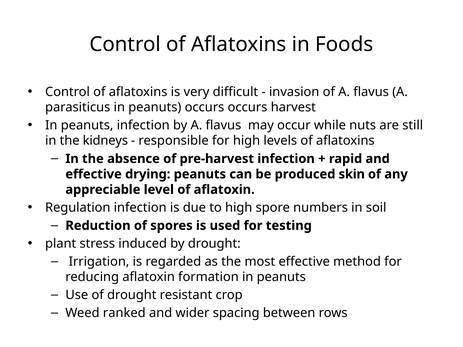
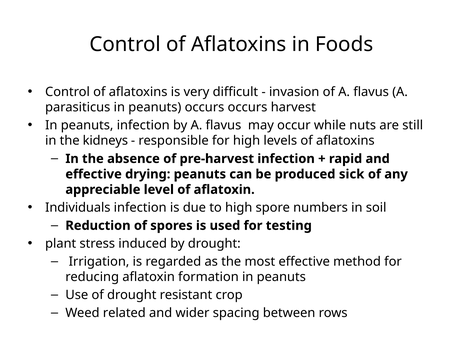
skin: skin -> sick (352, 174)
Regulation: Regulation -> Individuals (78, 208)
ranked: ranked -> related (124, 313)
